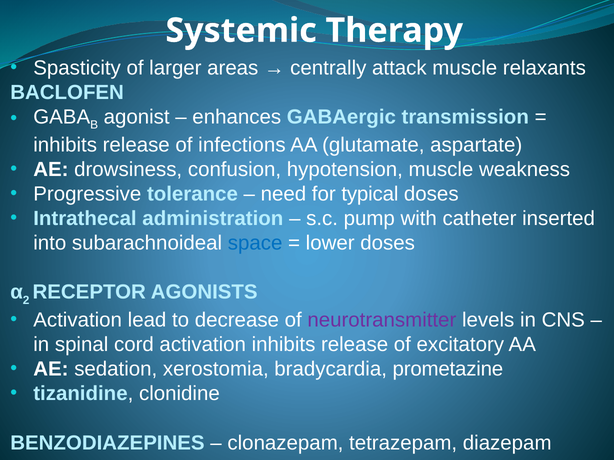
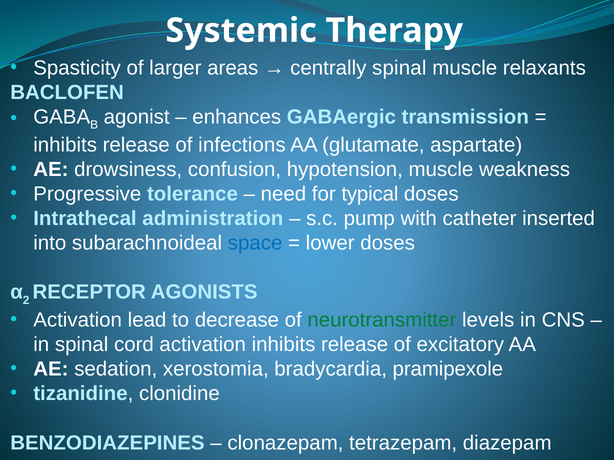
centrally attack: attack -> spinal (399, 68)
neurotransmitter colour: purple -> green (382, 320)
prometazine: prometazine -> pramipexole (448, 370)
